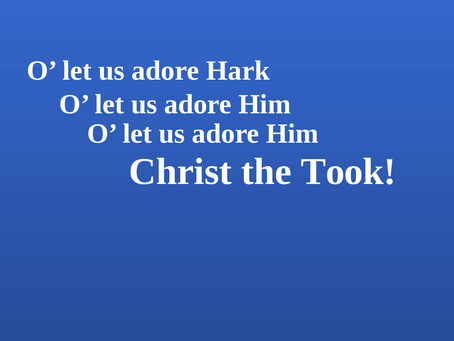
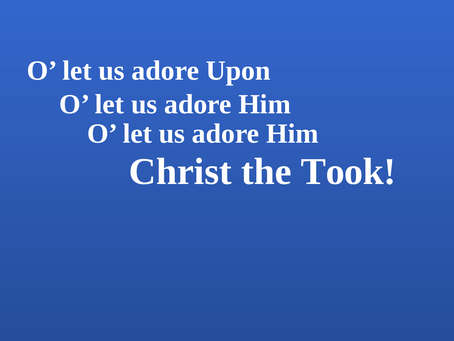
Hark: Hark -> Upon (238, 70)
